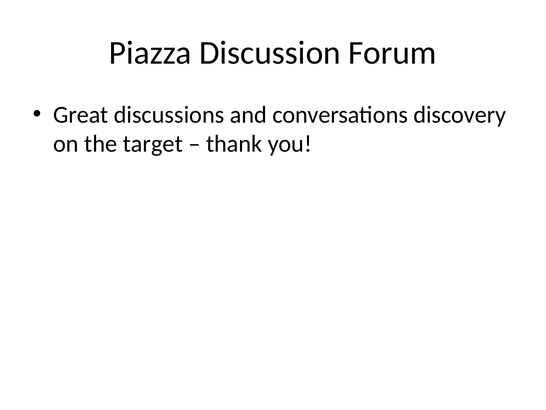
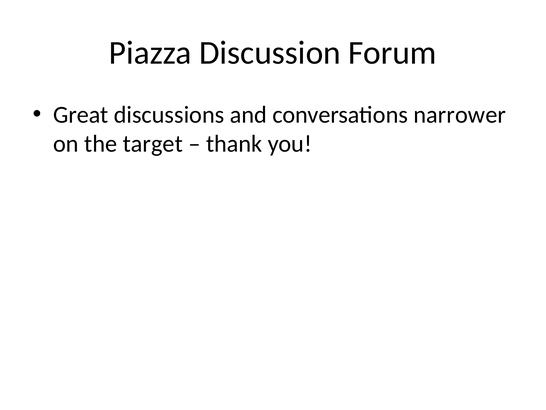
discovery: discovery -> narrower (460, 115)
